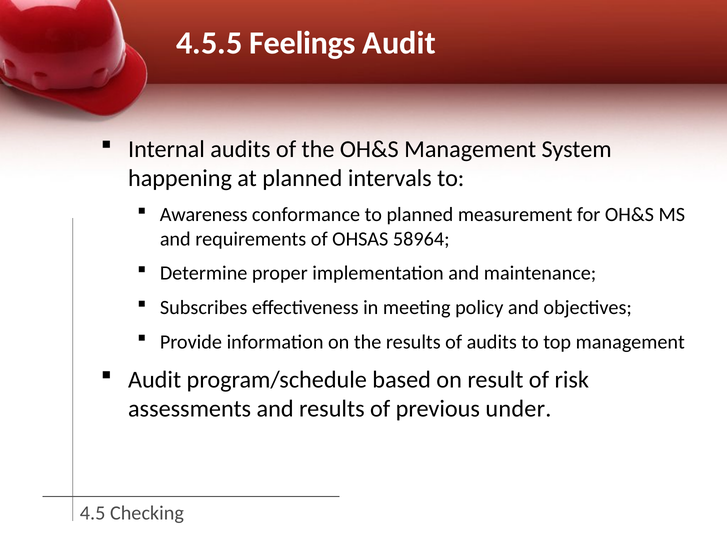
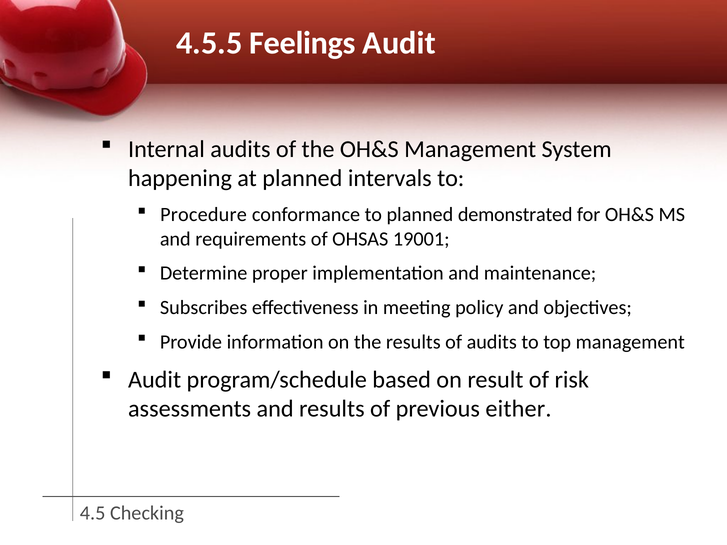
Awareness: Awareness -> Procedure (204, 215)
measurement: measurement -> demonstrated (515, 215)
58964: 58964 -> 19001 (421, 239)
under: under -> either (518, 409)
